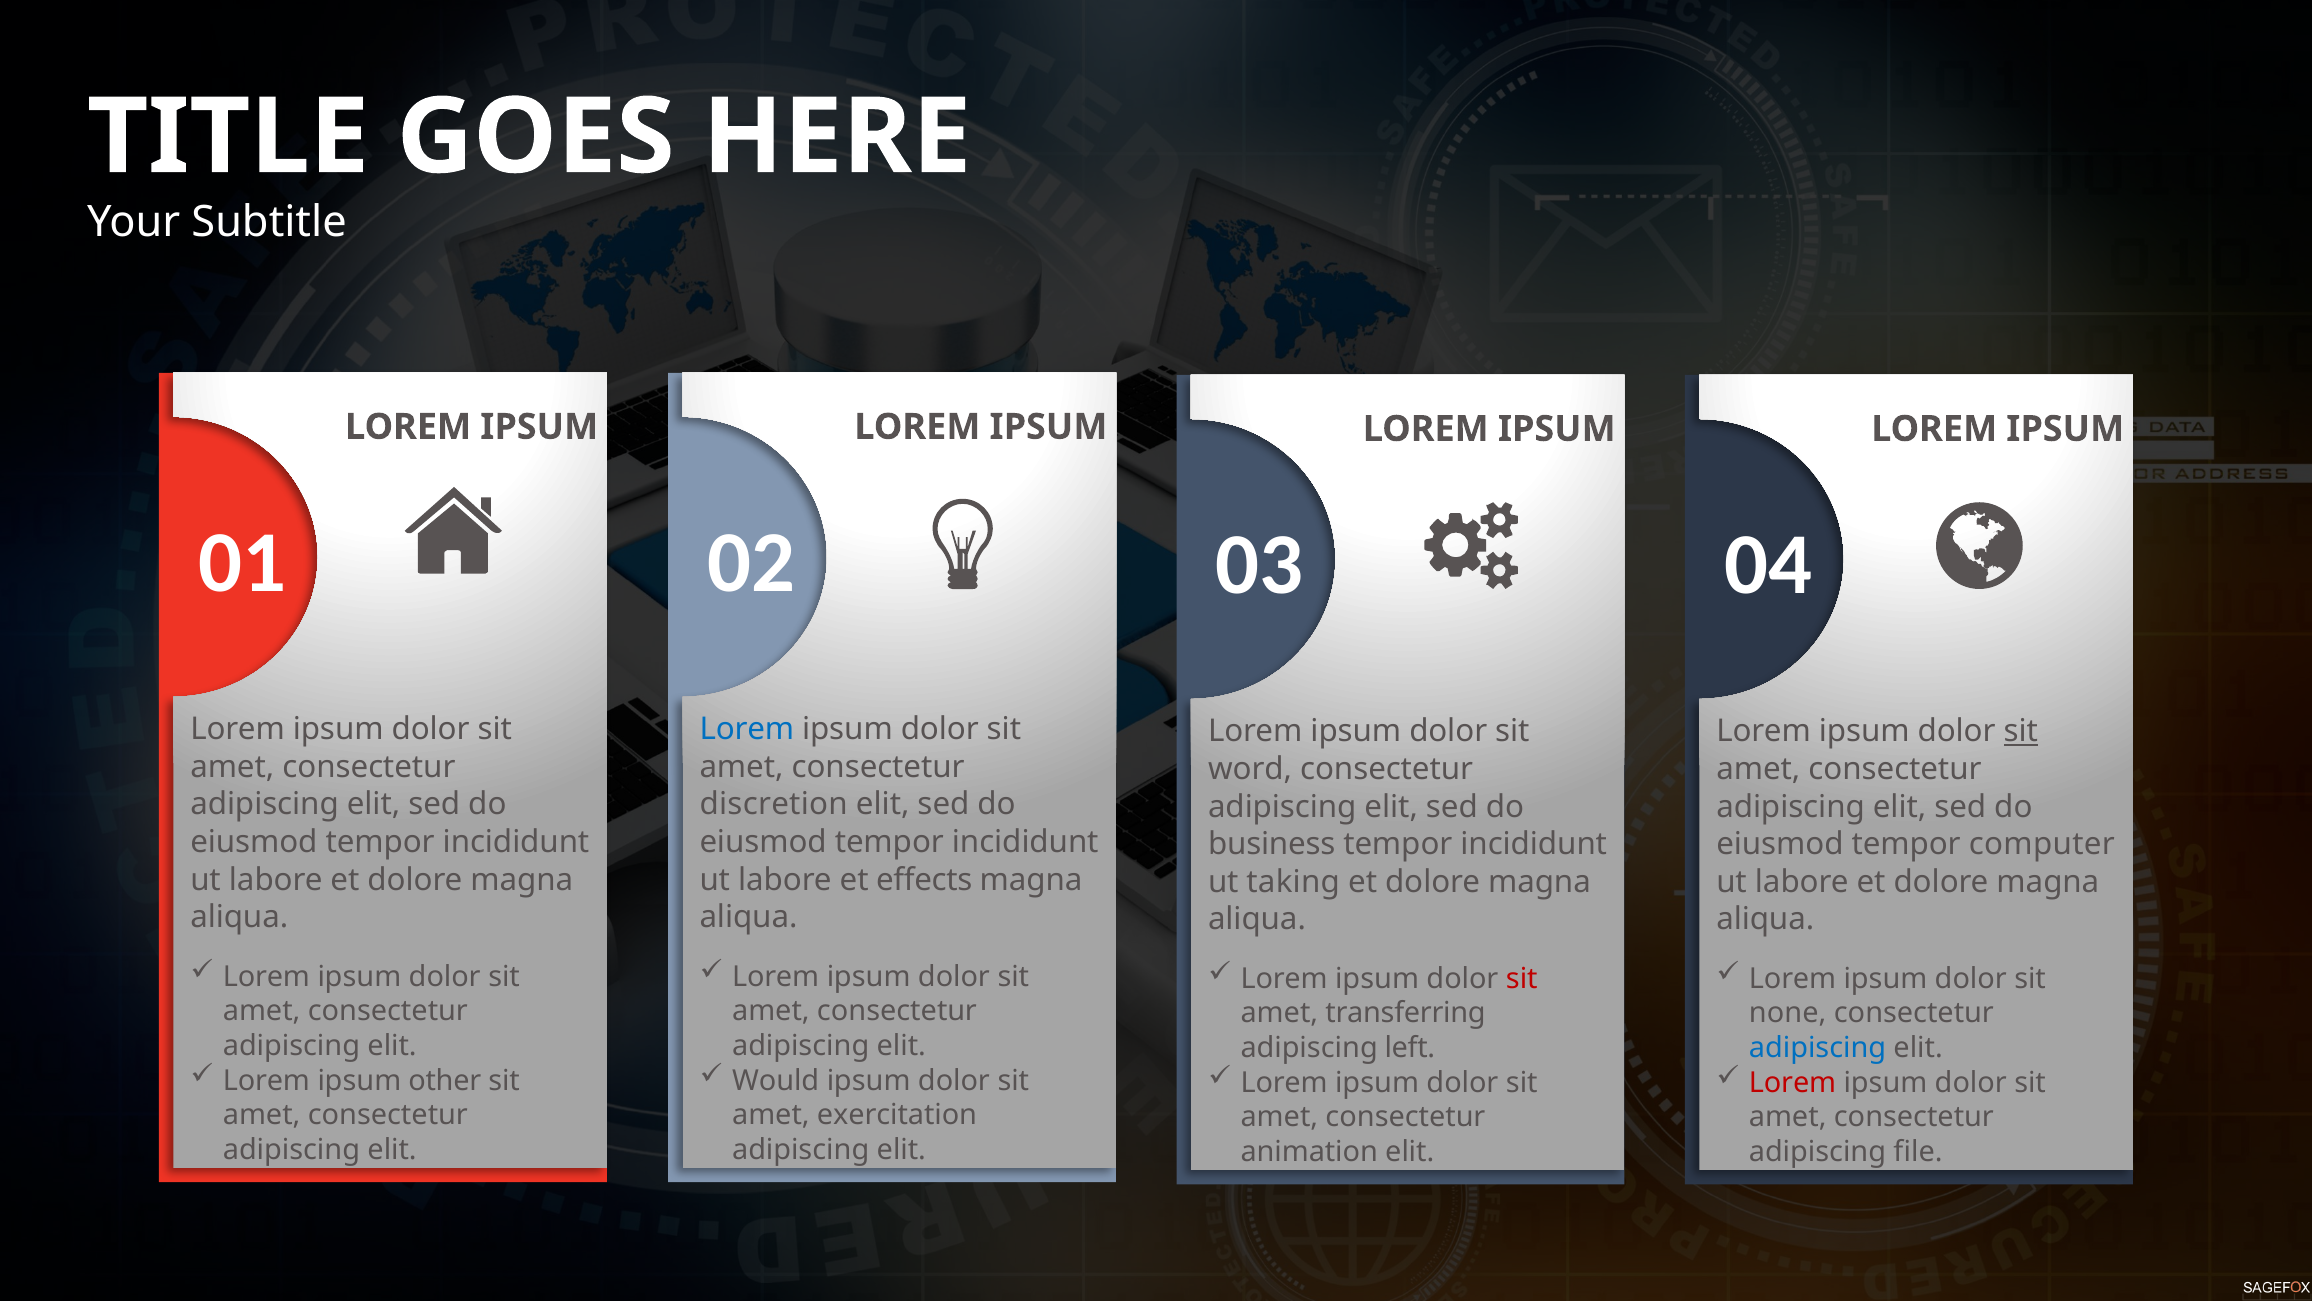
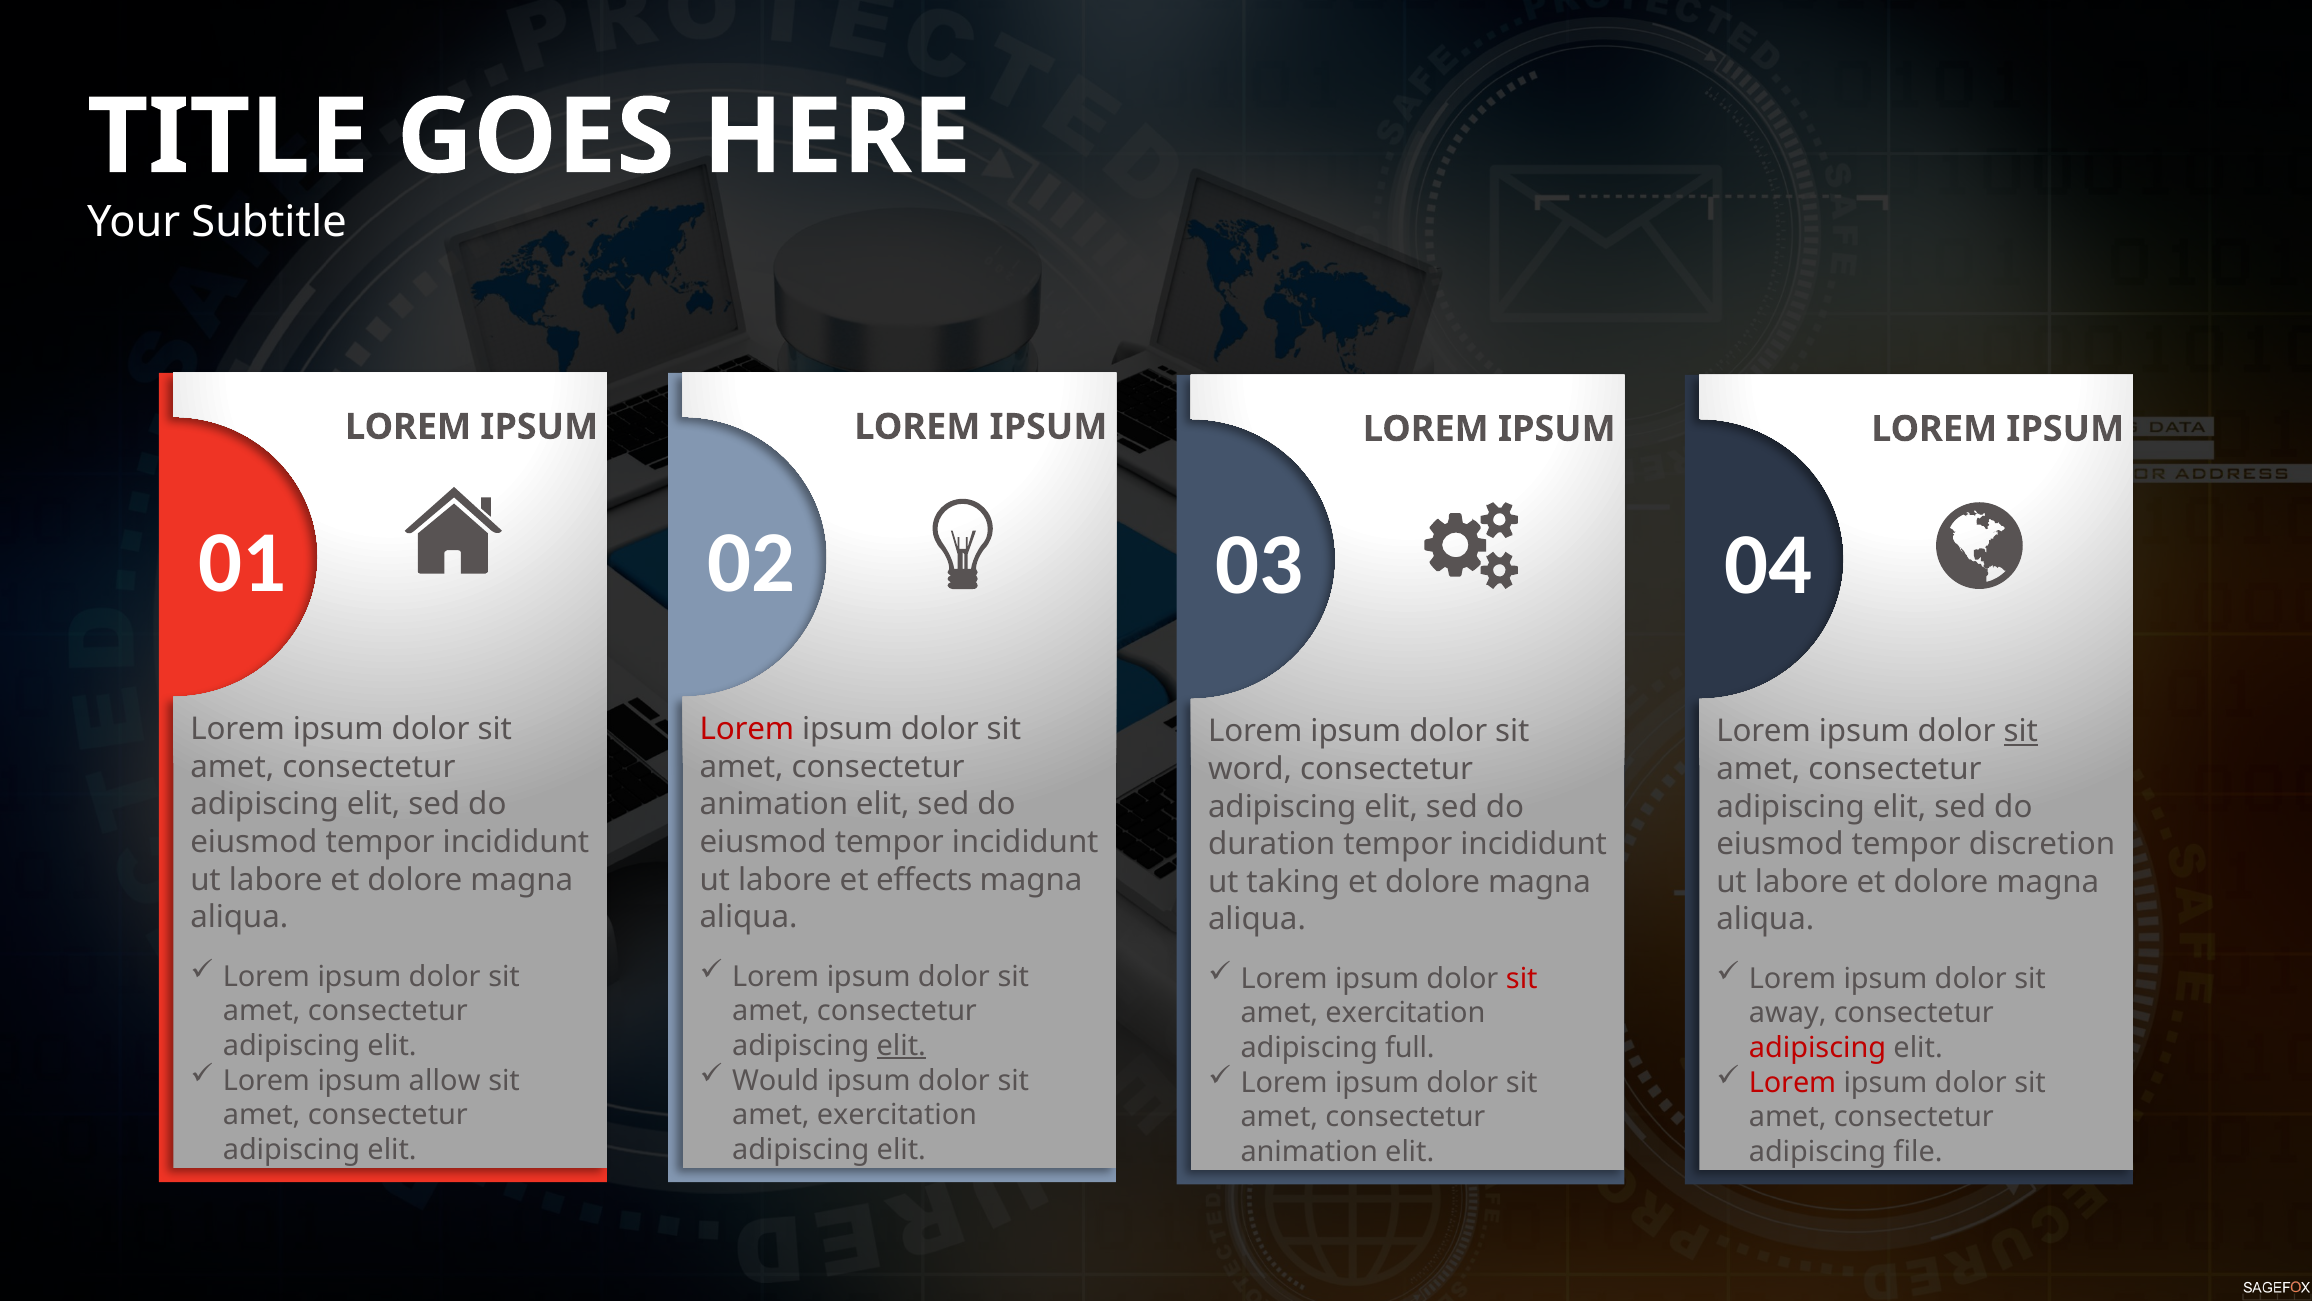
Lorem colour: blue -> red (747, 729)
discretion: discretion -> animation (774, 804)
business: business -> duration (1272, 844)
computer: computer -> discretion (2042, 844)
transferring: transferring -> exercitation (1405, 1013)
none: none -> away (1788, 1013)
elit underline: none -> present (901, 1045)
left: left -> full (1410, 1048)
adipiscing colour: blue -> red (1818, 1048)
other: other -> allow (445, 1080)
